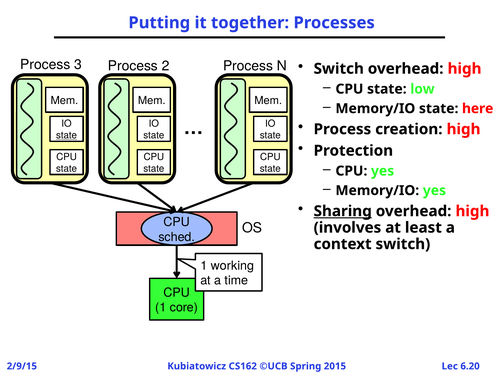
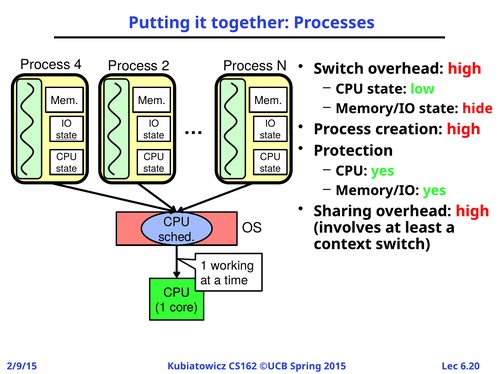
3: 3 -> 4 (78, 65)
here: here -> hide (478, 109)
Sharing underline: present -> none (343, 211)
